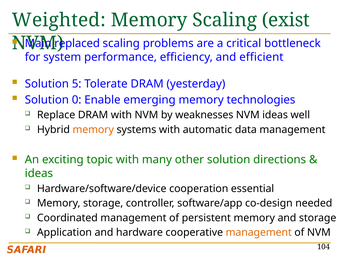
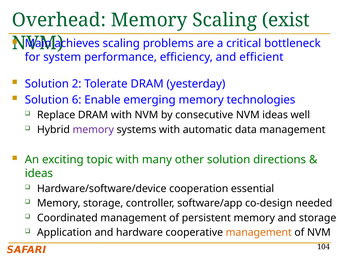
Weighted: Weighted -> Overhead (59, 20)
replaced: replaced -> achieves (77, 43)
5: 5 -> 2 (77, 84)
0: 0 -> 6 (77, 100)
weaknesses: weaknesses -> consecutive (204, 115)
memory colour: orange -> purple (93, 129)
